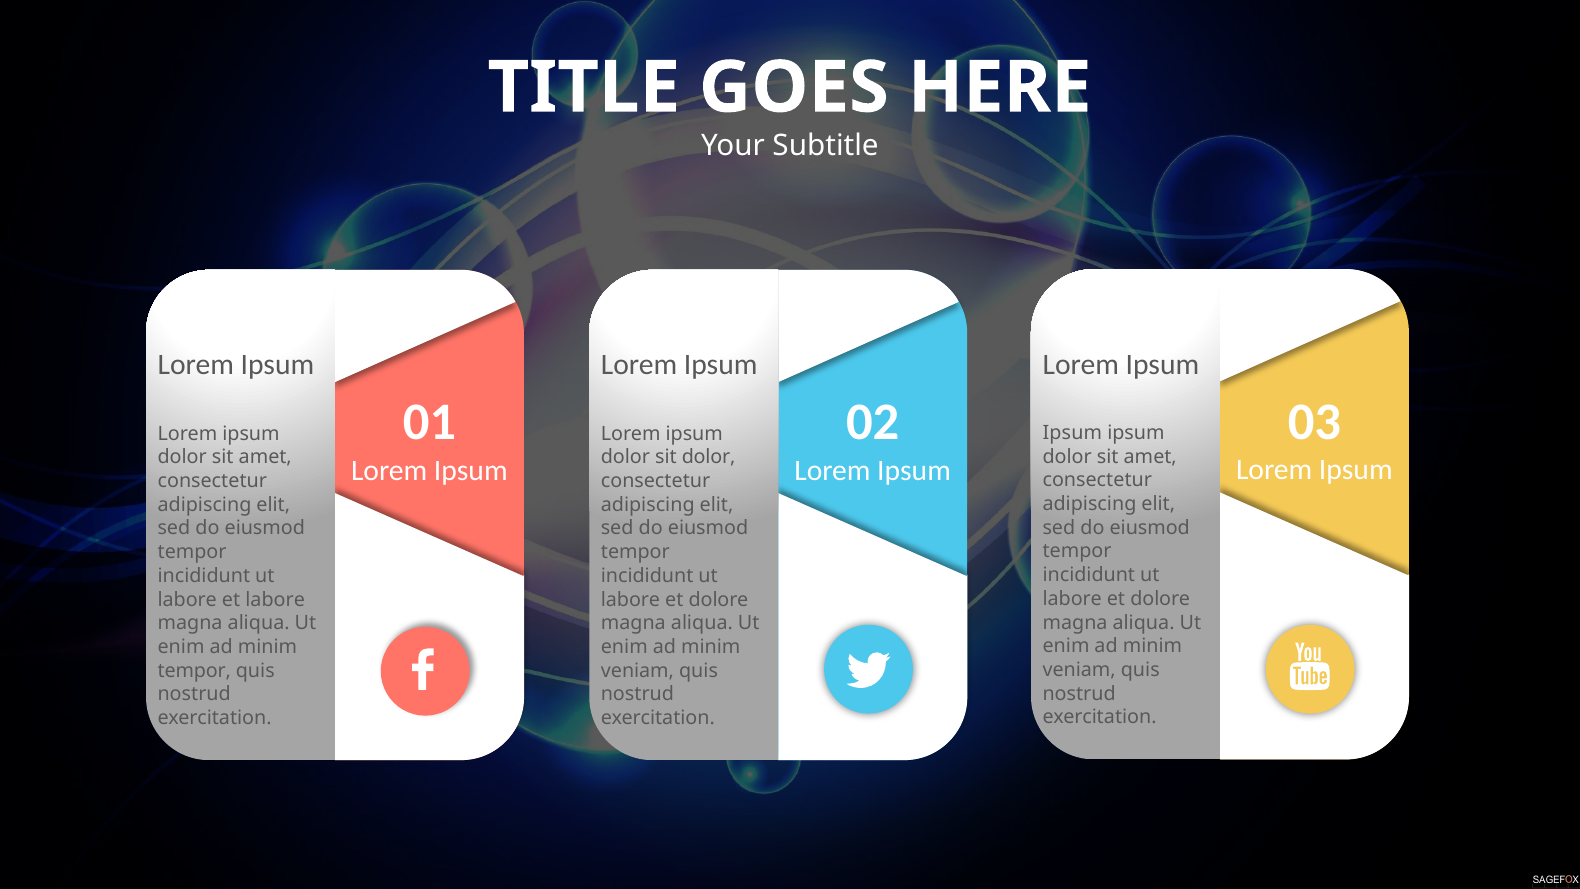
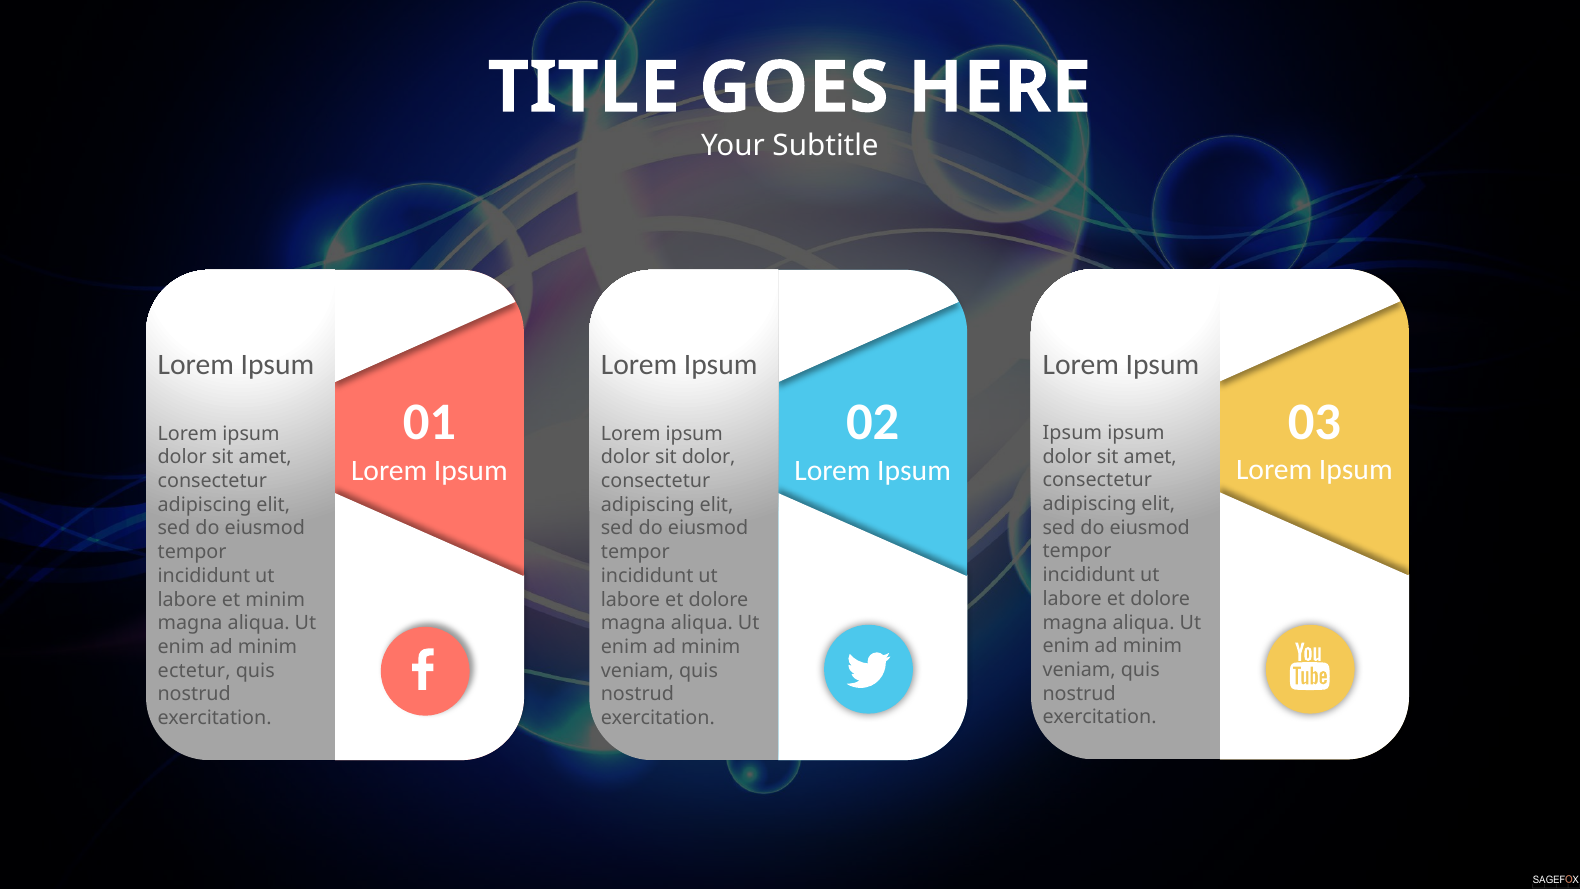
et labore: labore -> minim (275, 599)
tempor: tempor -> ectetur (194, 670)
